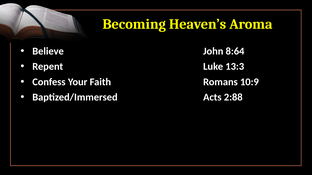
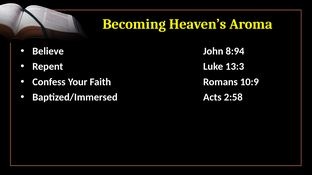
8:64: 8:64 -> 8:94 (235, 51)
2:88: 2:88 -> 2:58 (233, 98)
